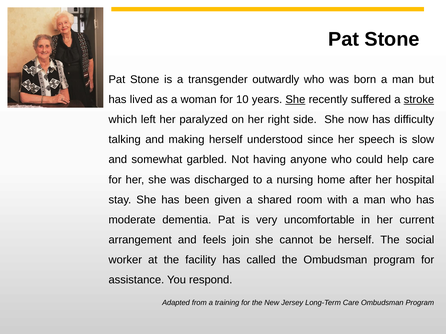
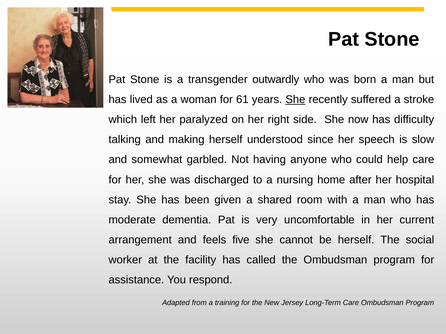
10: 10 -> 61 (242, 100)
stroke underline: present -> none (419, 100)
join: join -> five (241, 240)
